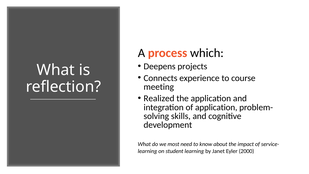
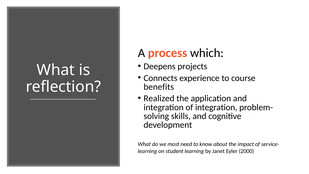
meeting: meeting -> benefits (159, 87)
of application: application -> integration (216, 107)
